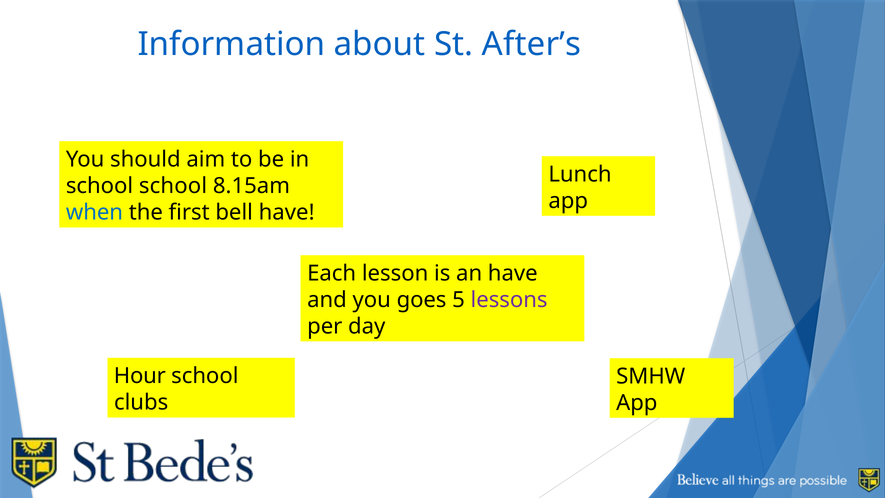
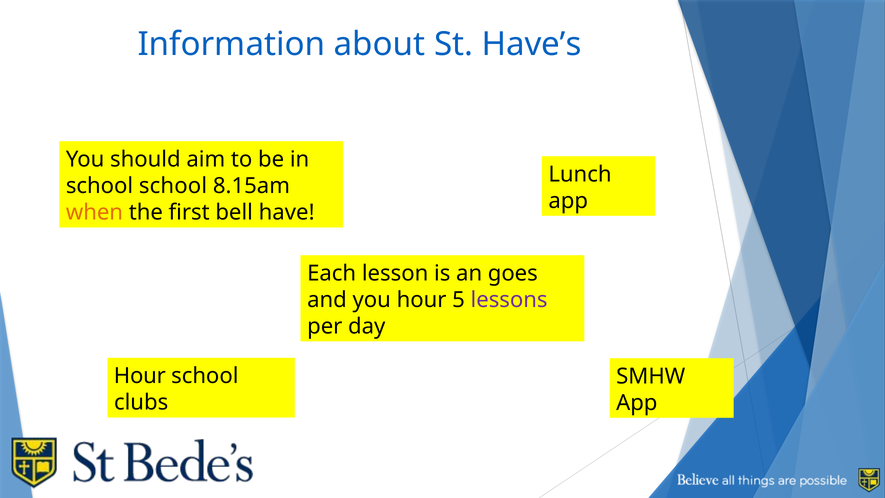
After’s: After’s -> Have’s (532, 44)
when colour: blue -> orange (94, 212)
an have: have -> goes (513, 273)
you goes: goes -> hour (422, 300)
